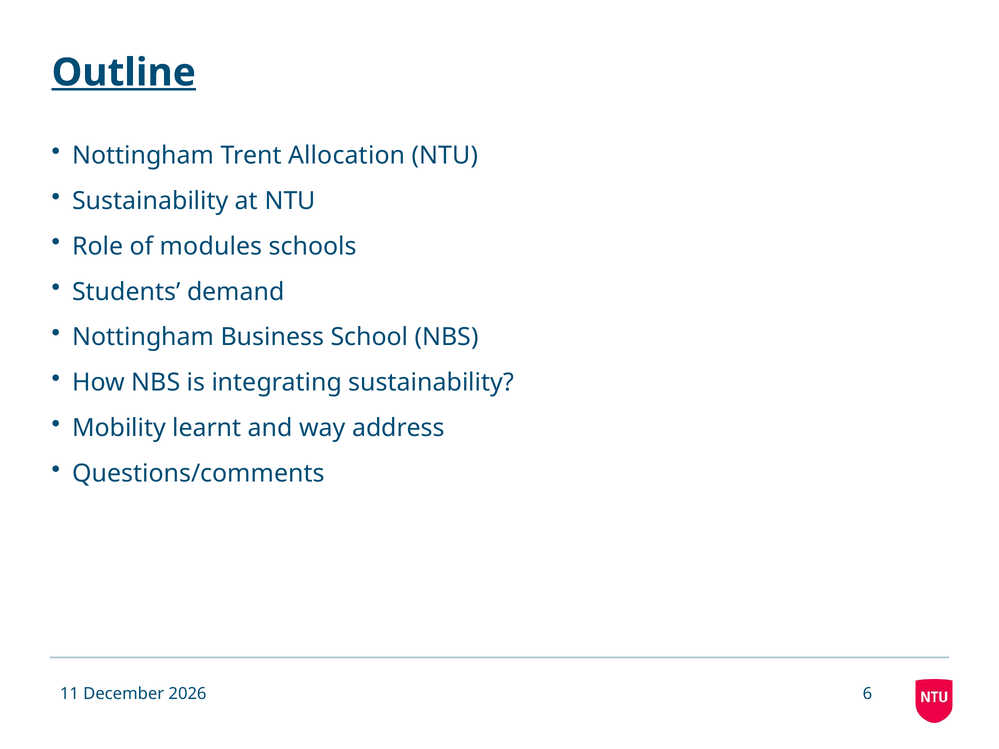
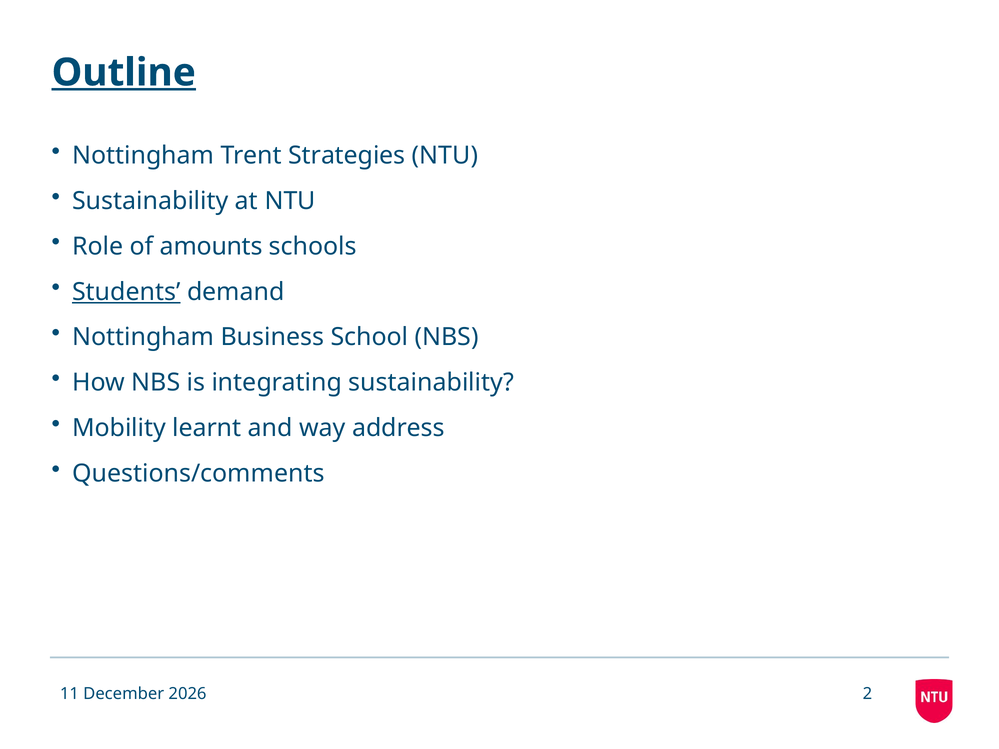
Allocation: Allocation -> Strategies (347, 155)
modules: modules -> amounts (211, 246)
Students underline: none -> present (126, 292)
6: 6 -> 2 (867, 694)
